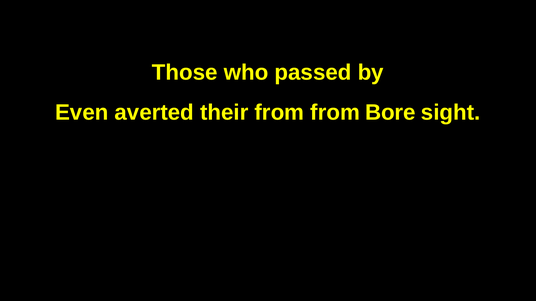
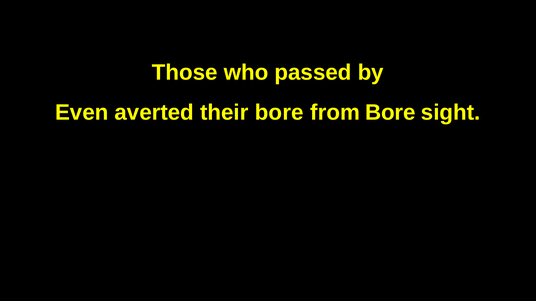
their from: from -> bore (279, 113)
